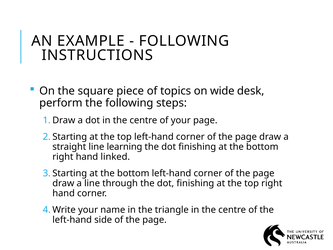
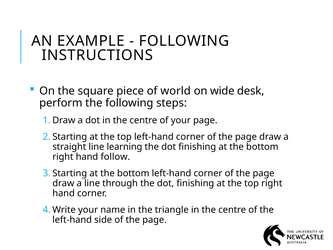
topics: topics -> world (176, 91)
linked: linked -> follow (115, 157)
